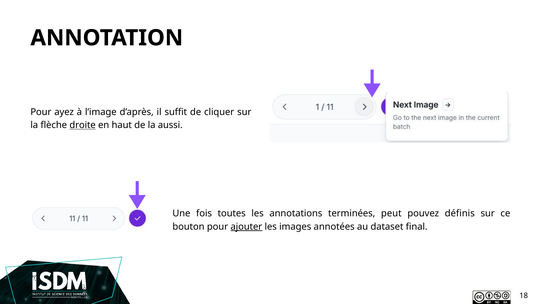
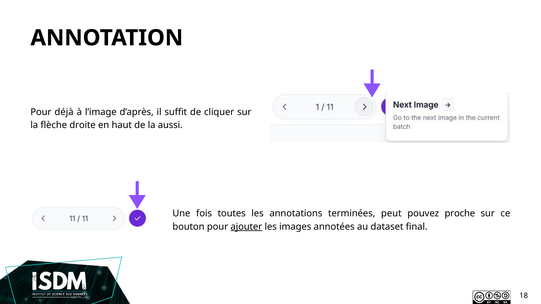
ayez: ayez -> déjà (64, 112)
droite underline: present -> none (83, 125)
définis: définis -> proche (460, 214)
